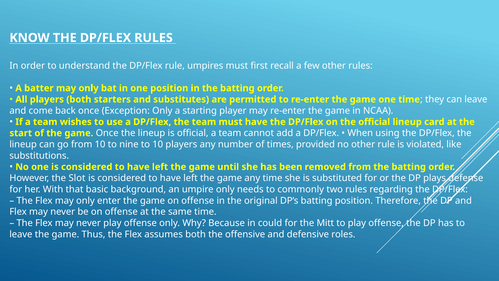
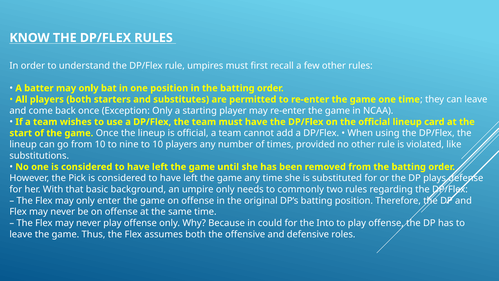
Slot: Slot -> Pick (77, 178)
Mitt: Mitt -> Into (325, 223)
